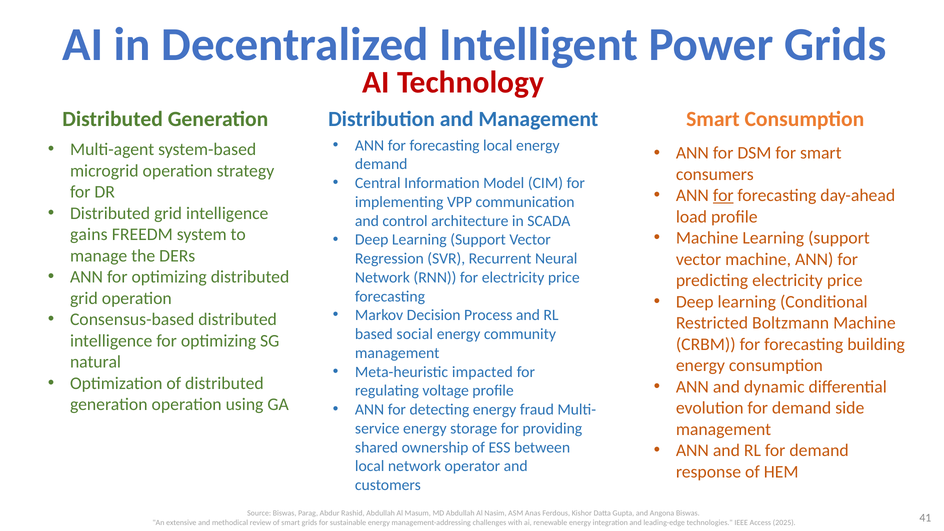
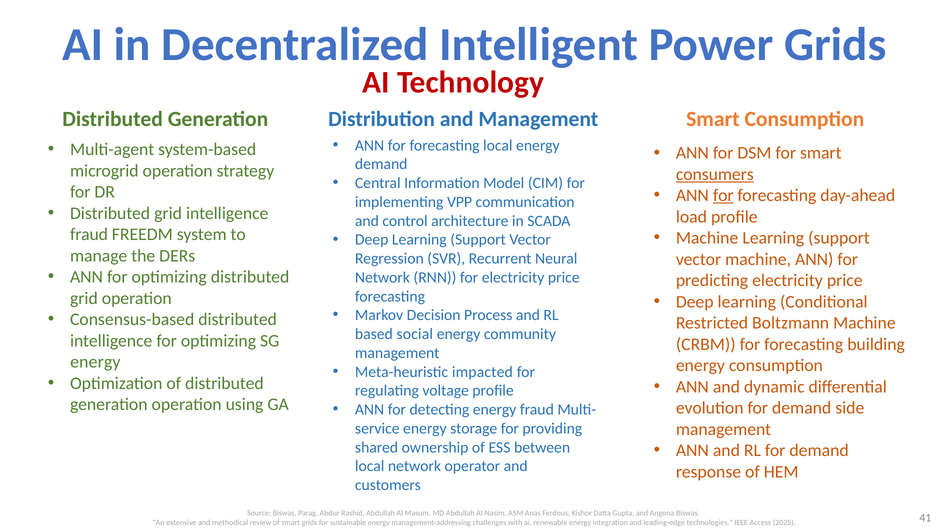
consumers underline: none -> present (715, 174)
gains: gains -> fraud (89, 235)
natural: natural -> energy (95, 362)
